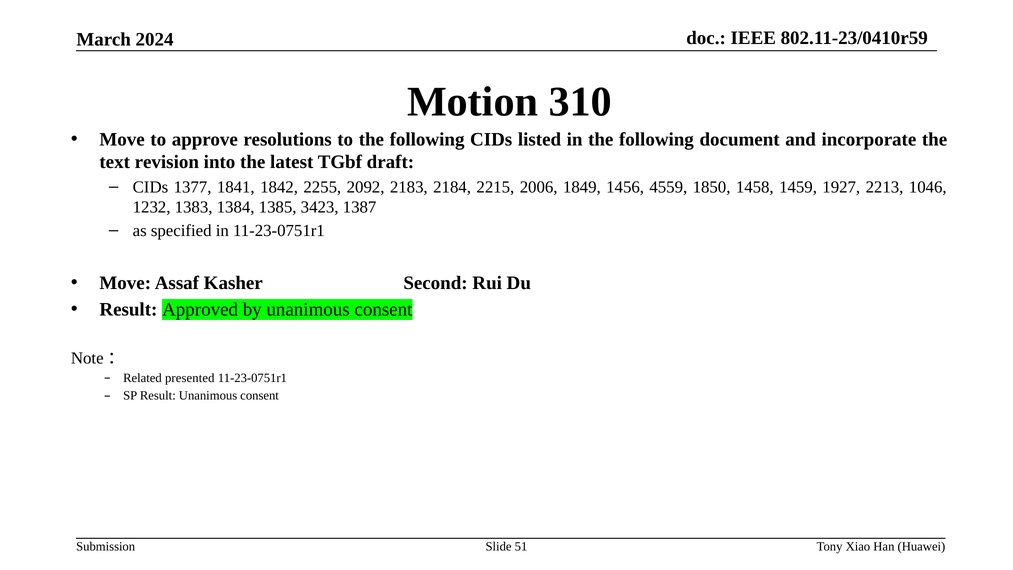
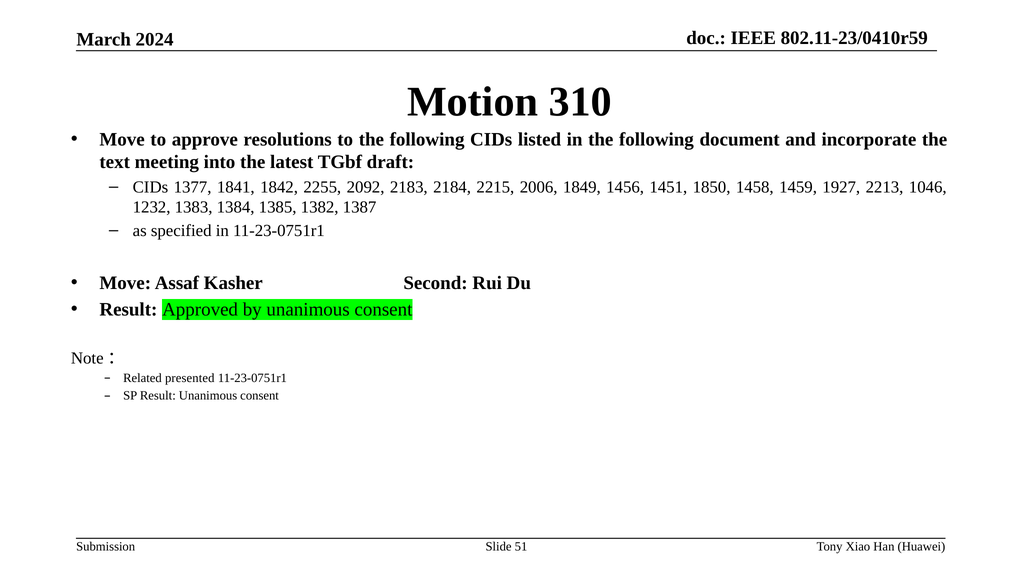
revision: revision -> meeting (167, 162)
4559: 4559 -> 1451 (668, 187)
3423: 3423 -> 1382 (320, 207)
